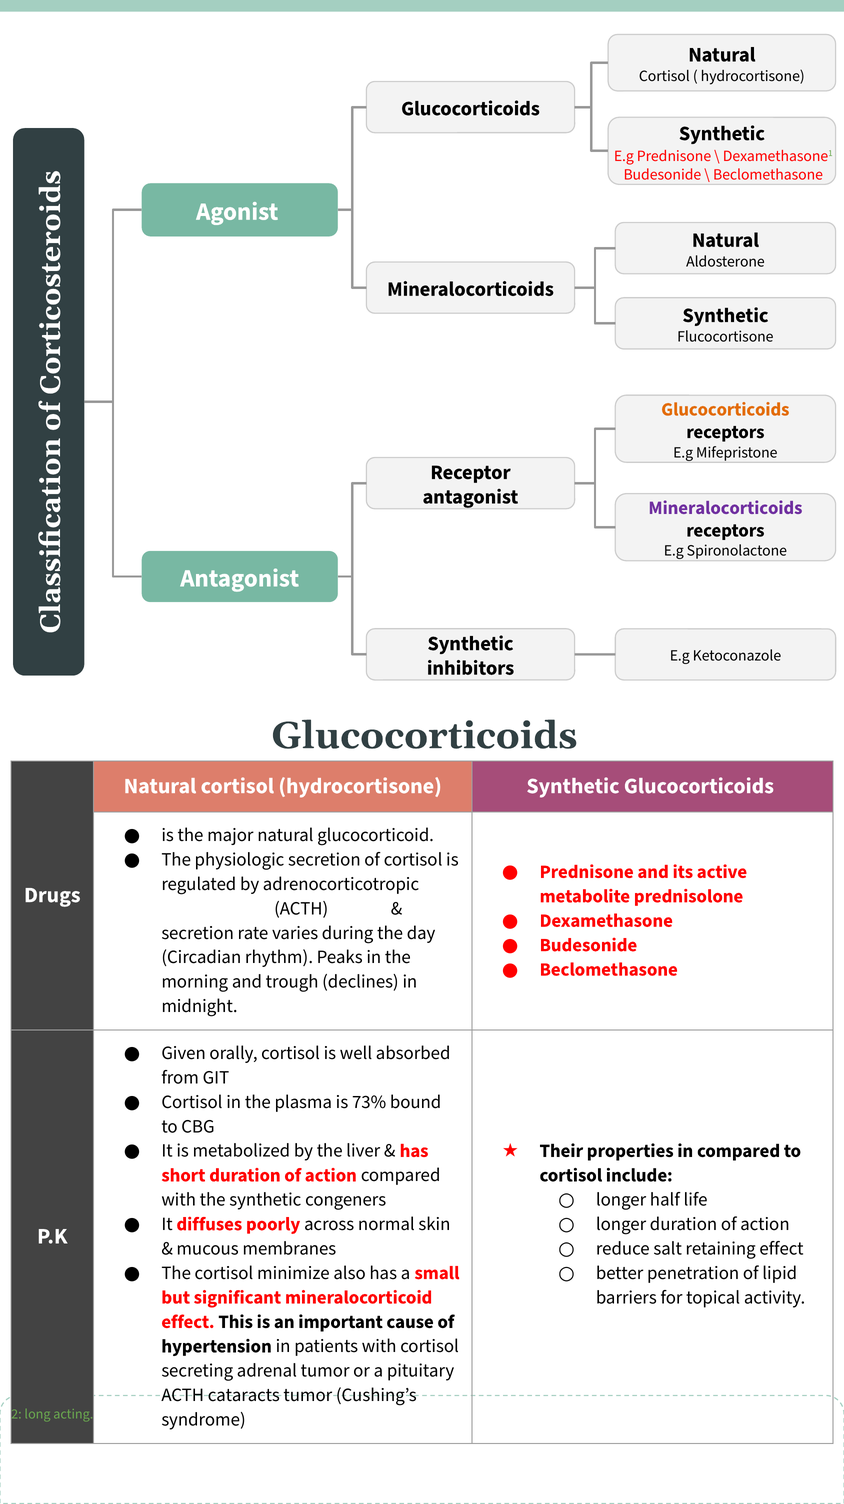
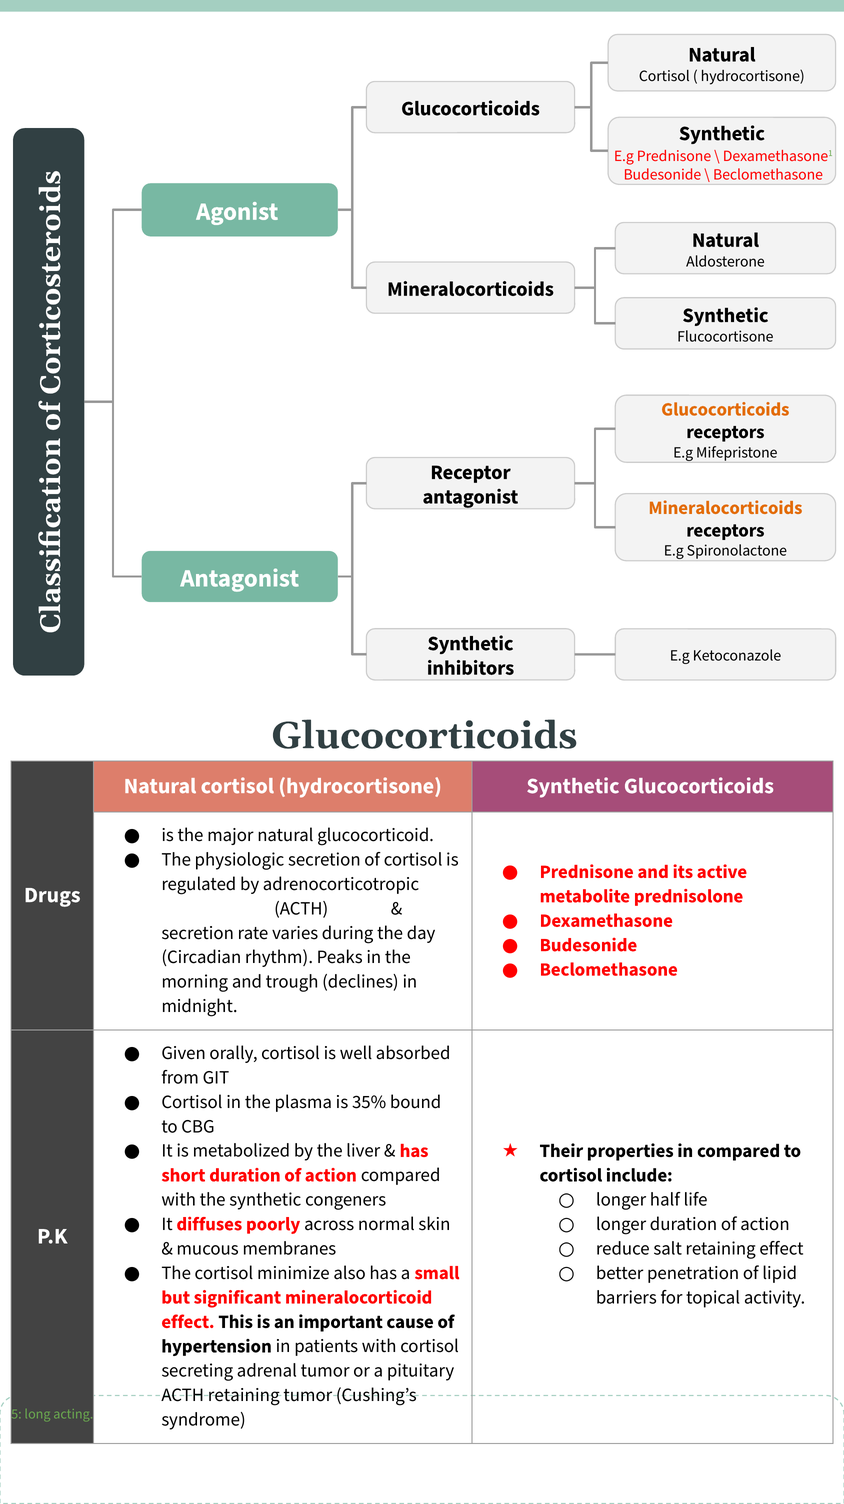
Mineralocorticoids colour: purple -> orange (725, 508)
73%: 73% -> 35% (369, 1102)
ACTH cataracts: cataracts -> retaining (244, 1395)
2: 2 -> 5 (16, 1414)
